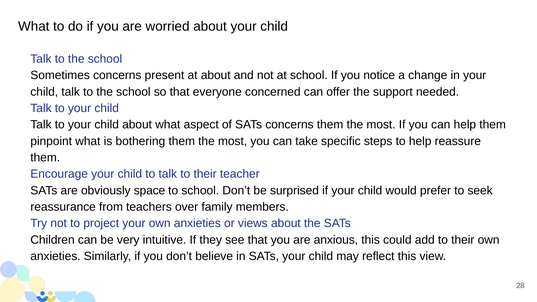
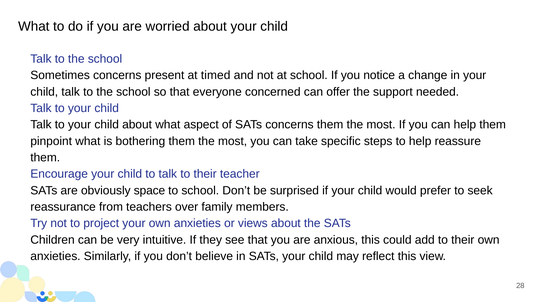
at about: about -> timed (216, 75)
